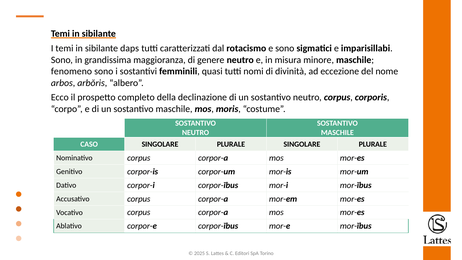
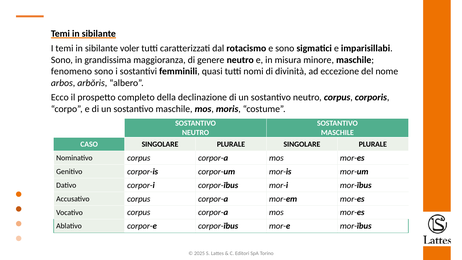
daps: daps -> voler (130, 48)
